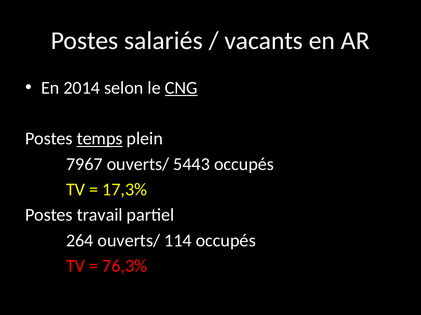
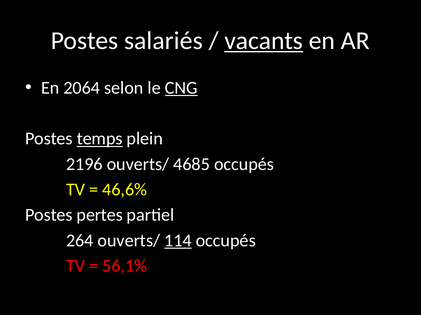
vacants underline: none -> present (264, 41)
2014: 2014 -> 2064 (82, 88)
7967: 7967 -> 2196 (84, 164)
5443: 5443 -> 4685 (192, 164)
17,3%: 17,3% -> 46,6% (125, 190)
travail: travail -> pertes (100, 215)
114 underline: none -> present (178, 241)
76,3%: 76,3% -> 56,1% (125, 266)
